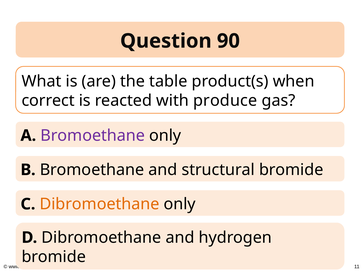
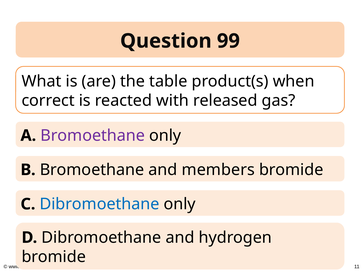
90: 90 -> 99 (228, 41)
produce: produce -> released (225, 101)
structural: structural -> members (218, 170)
Dibromoethane colour: orange -> blue (99, 204)
